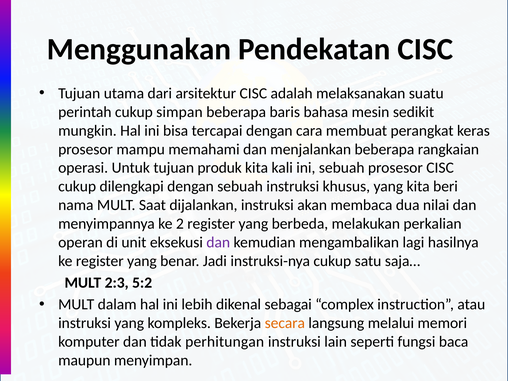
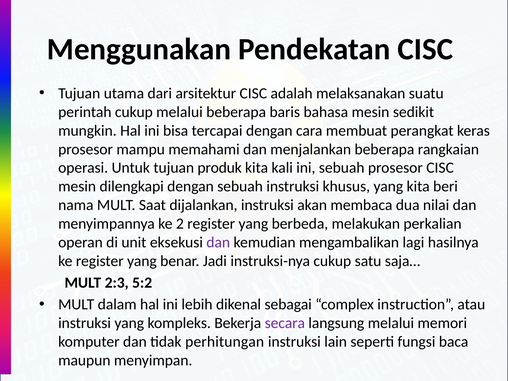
cukup simpan: simpan -> melalui (180, 112)
cukup: cukup -> mesin (77, 186)
secara colour: orange -> purple (285, 323)
